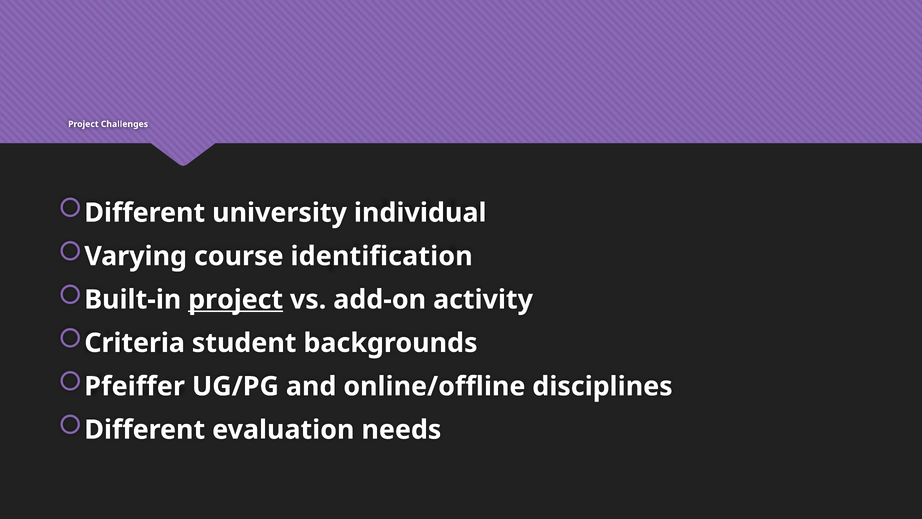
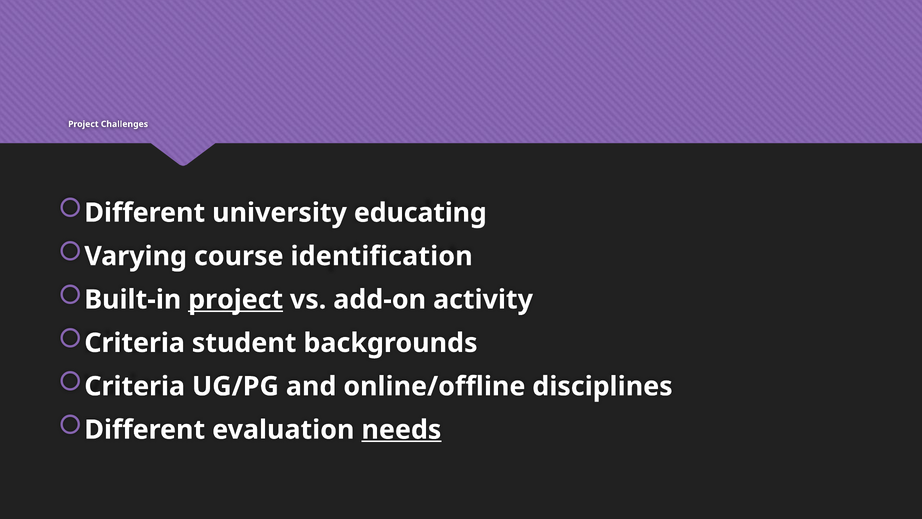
individual: individual -> educating (420, 213)
Pfeiffer: Pfeiffer -> Criteria (135, 386)
needs underline: none -> present (401, 430)
